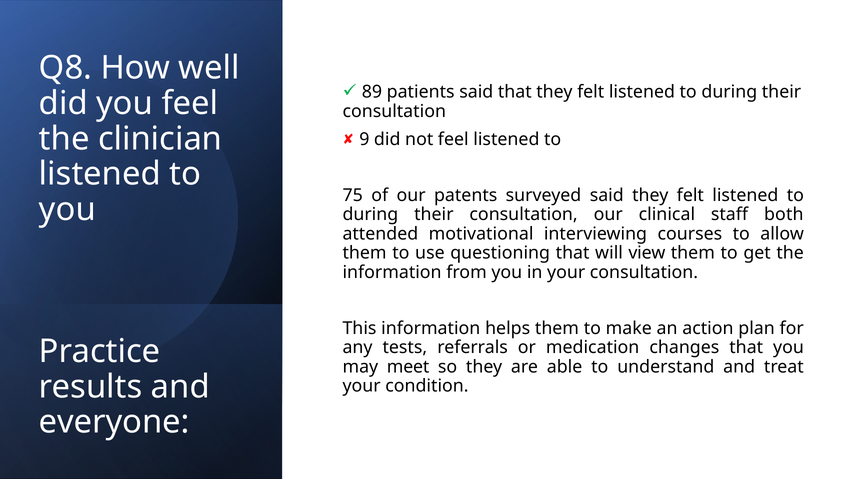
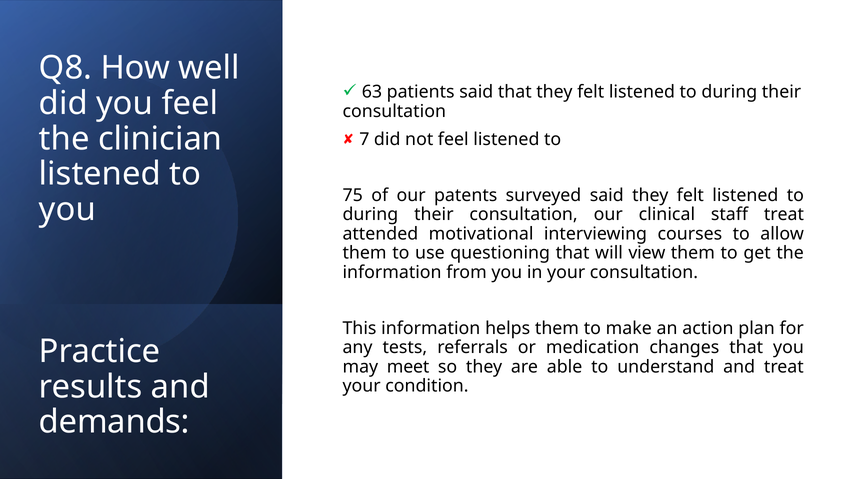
89: 89 -> 63 (372, 92)
9: 9 -> 7 (364, 139)
staff both: both -> treat (784, 215)
everyone: everyone -> demands (114, 422)
